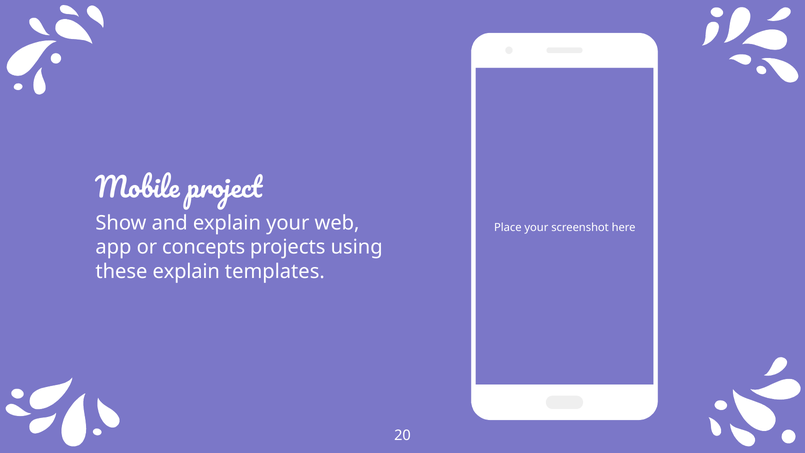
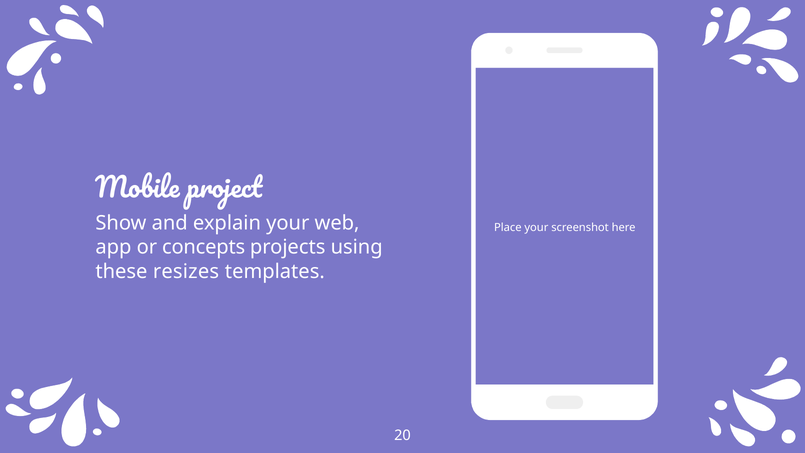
these explain: explain -> resizes (186, 271)
